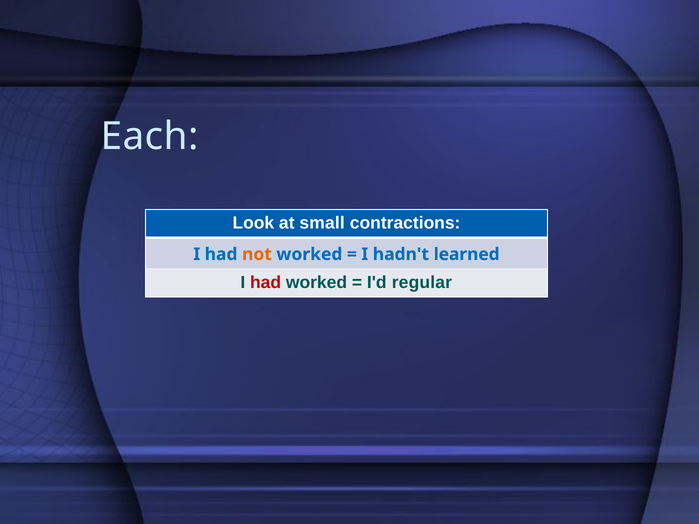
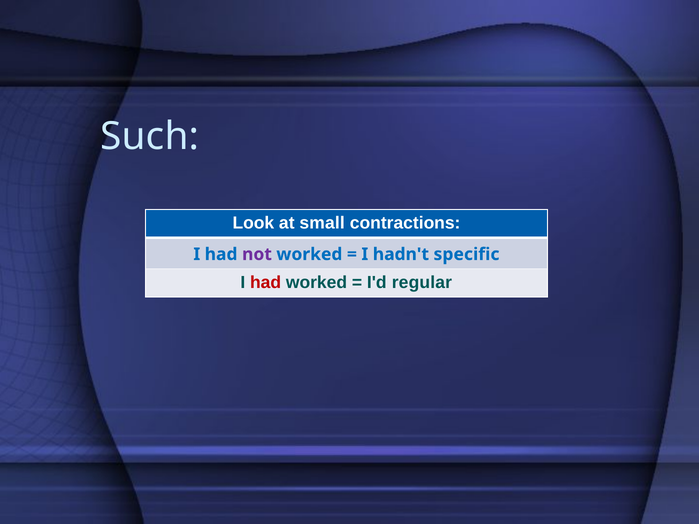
Each: Each -> Such (150, 137)
not colour: orange -> purple (257, 254)
learned: learned -> specific (467, 254)
